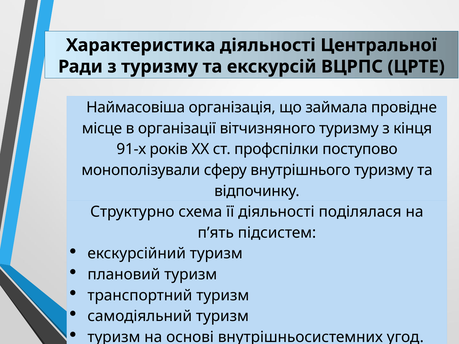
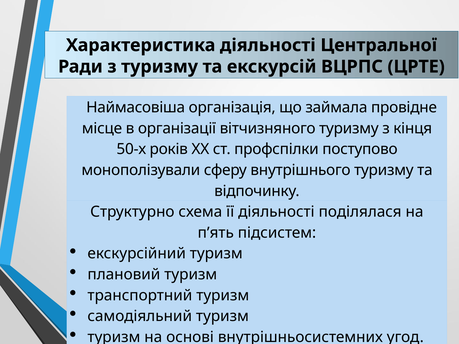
91-х: 91-х -> 50-х (131, 149)
